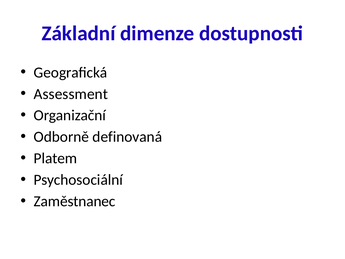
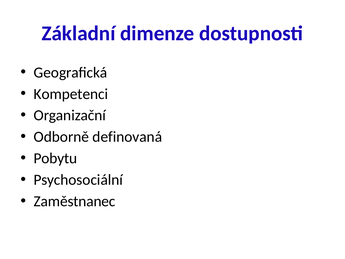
Assessment: Assessment -> Kompetenci (71, 94)
Platem: Platem -> Pobytu (55, 158)
